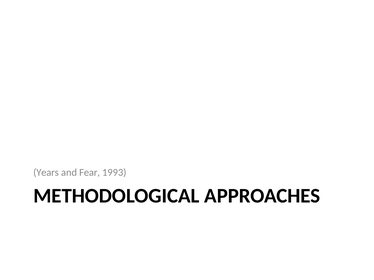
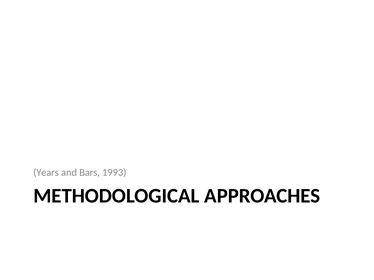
Fear: Fear -> Bars (90, 173)
